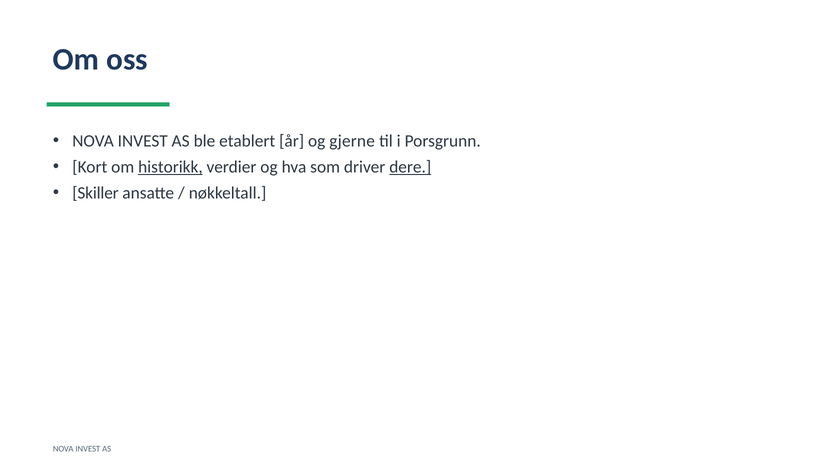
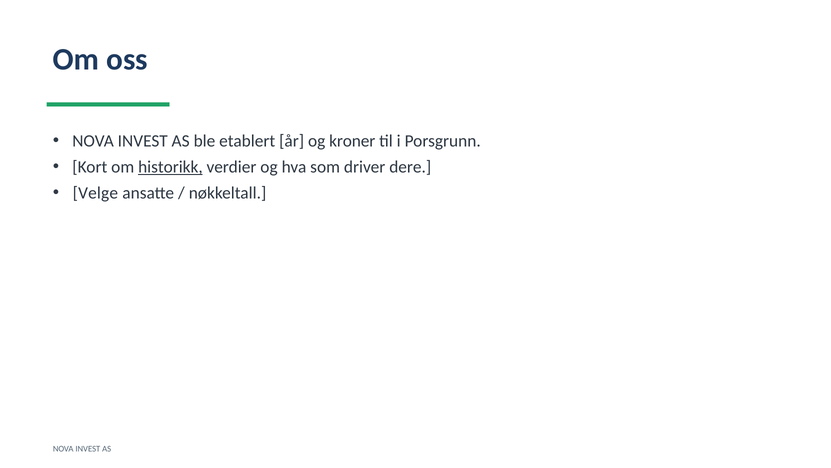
gjerne: gjerne -> kroner (352, 141)
dere underline: present -> none (410, 167)
Skiller: Skiller -> Velge (95, 193)
